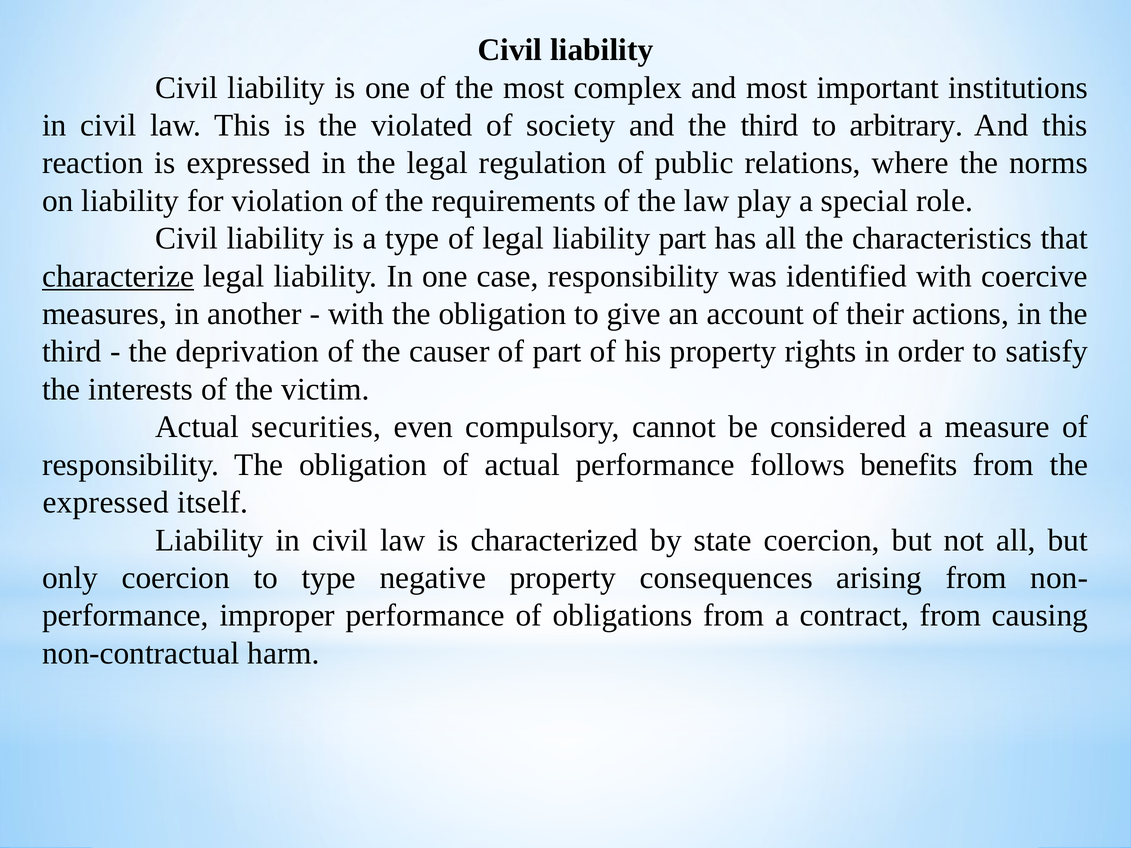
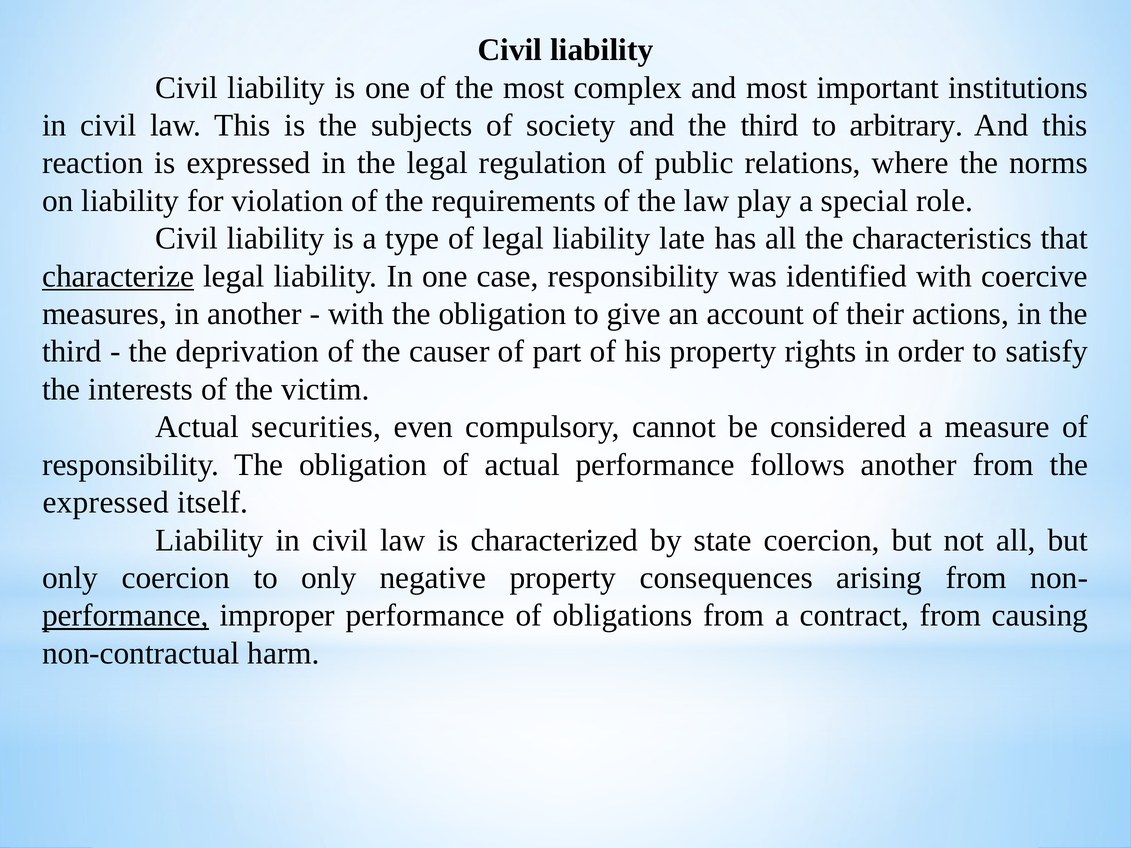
violated: violated -> subjects (422, 125)
liability part: part -> late (682, 239)
follows benefits: benefits -> another (909, 465)
to type: type -> only (329, 578)
performance underline: none -> present (125, 616)
